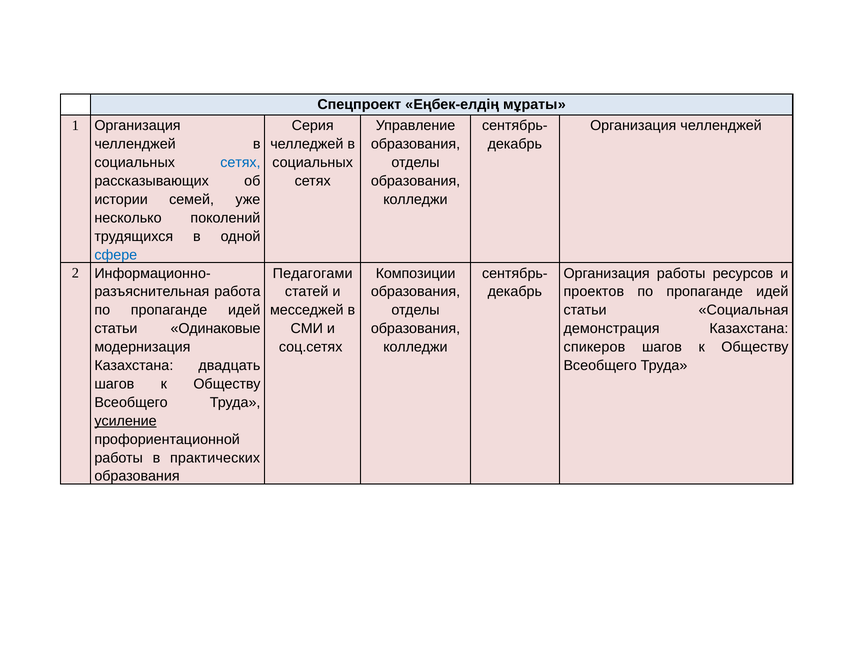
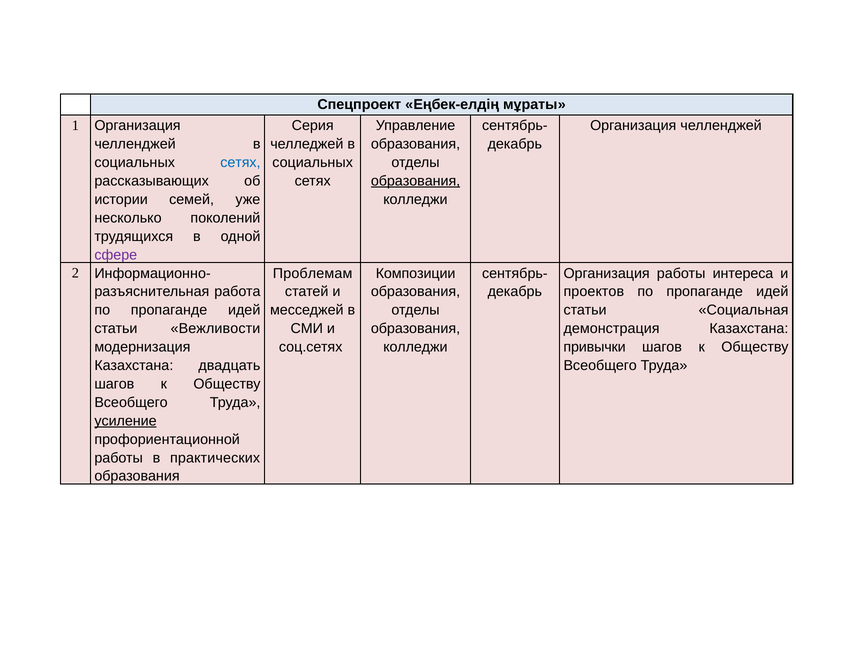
образования underline: none -> present (416, 181)
сфере colour: blue -> purple (116, 255)
Педагогами: Педагогами -> Проблемам (313, 273)
ресурсов: ресурсов -> интереса (743, 273)
Одинаковые: Одинаковые -> Вежливости (215, 329)
спикеров: спикеров -> привычки (595, 347)
